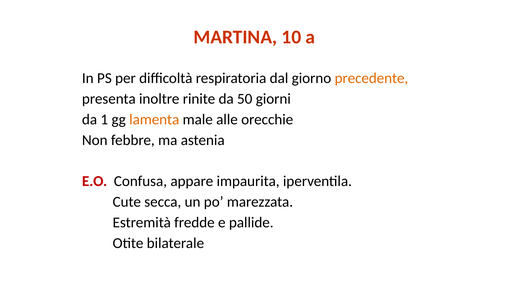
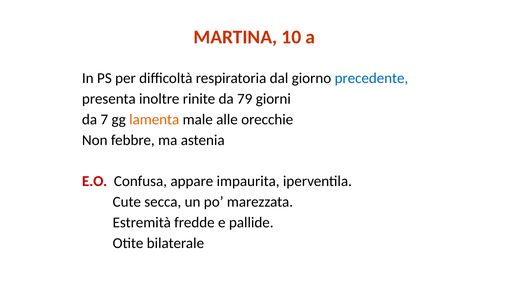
precedente colour: orange -> blue (371, 78)
50: 50 -> 79 (245, 99)
1: 1 -> 7 (104, 119)
